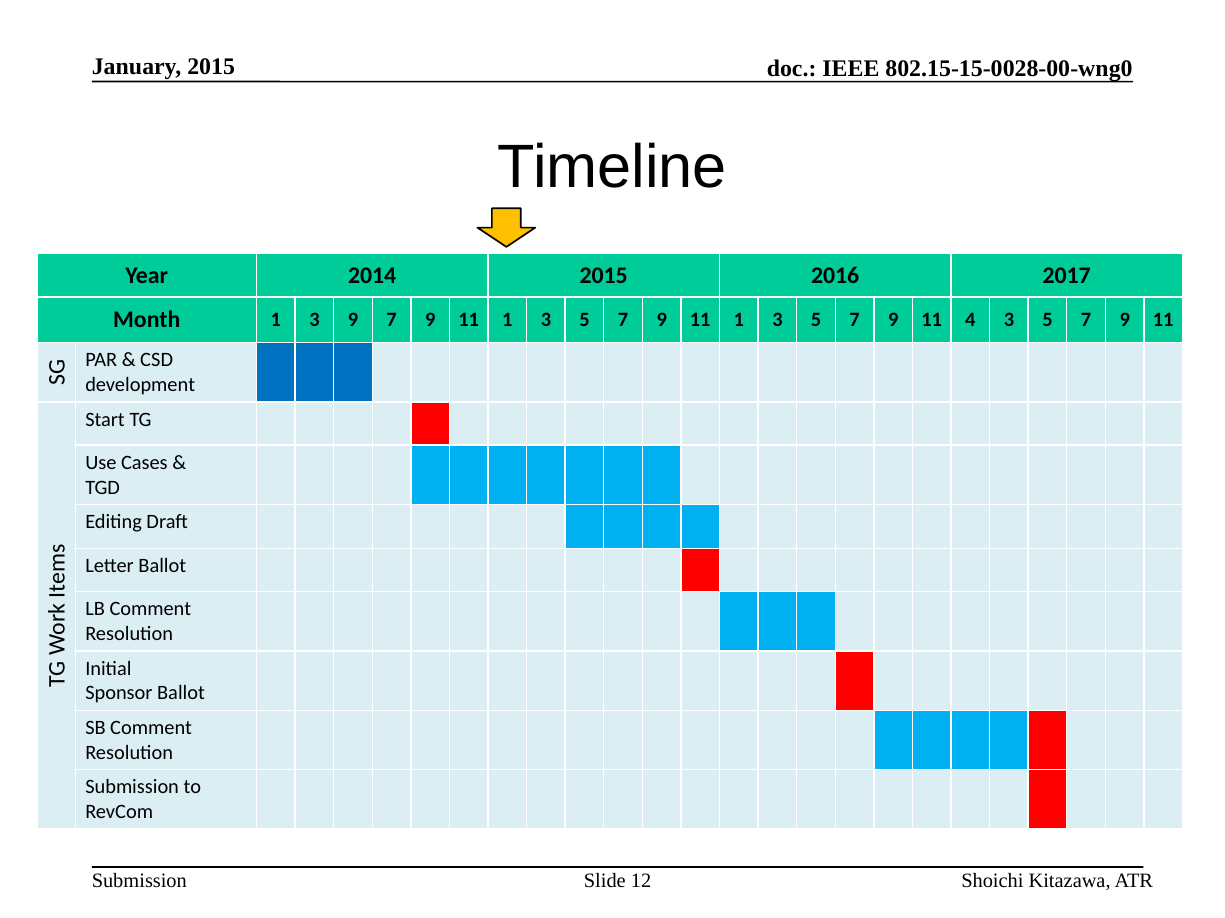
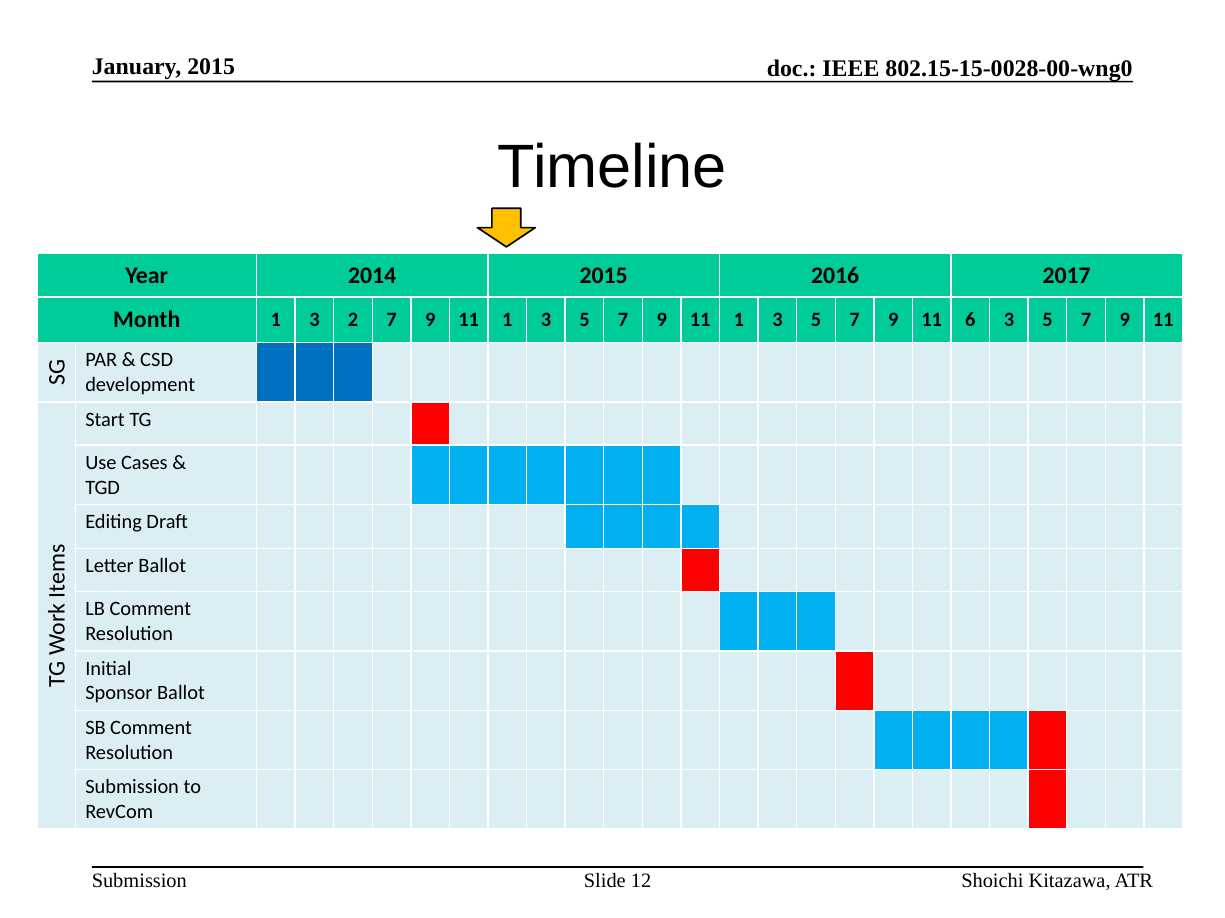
3 9: 9 -> 2 (353, 320)
4: 4 -> 6 (970, 320)
